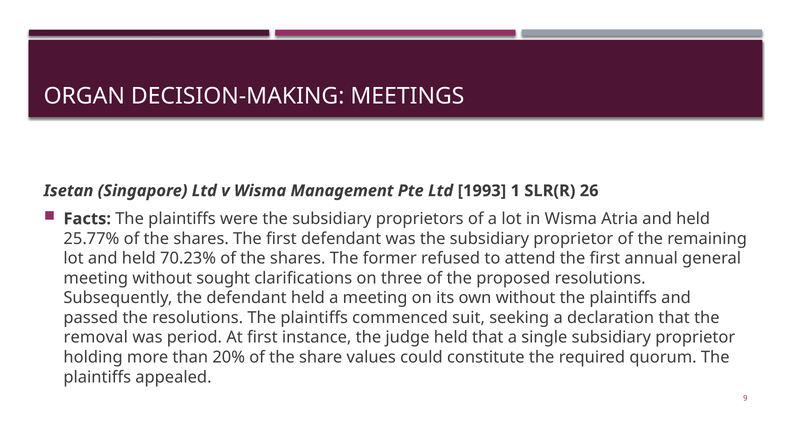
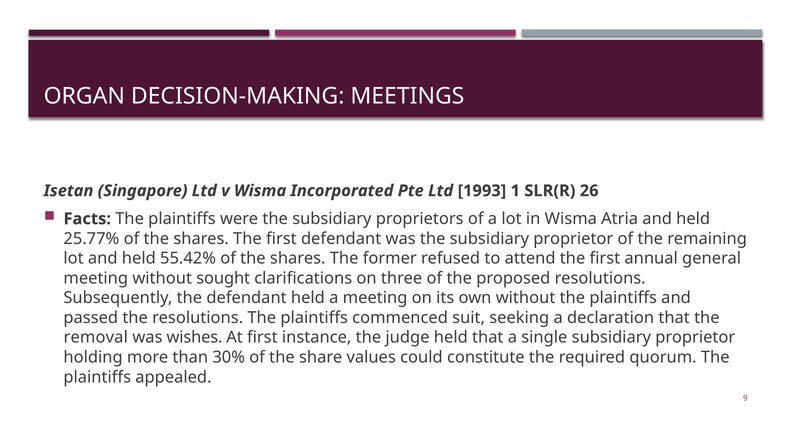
Management: Management -> Incorporated (342, 191)
70.23%: 70.23% -> 55.42% (188, 258)
period: period -> wishes (194, 337)
20%: 20% -> 30% (229, 357)
